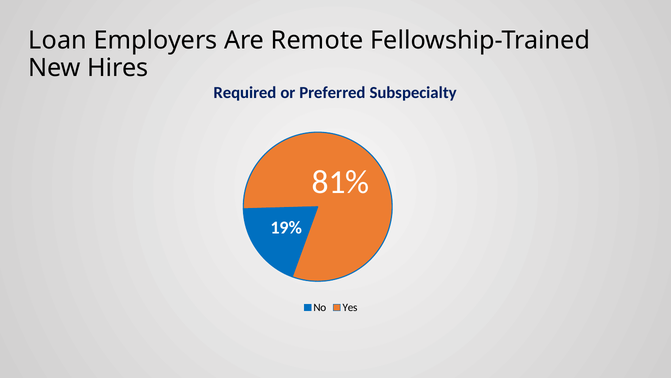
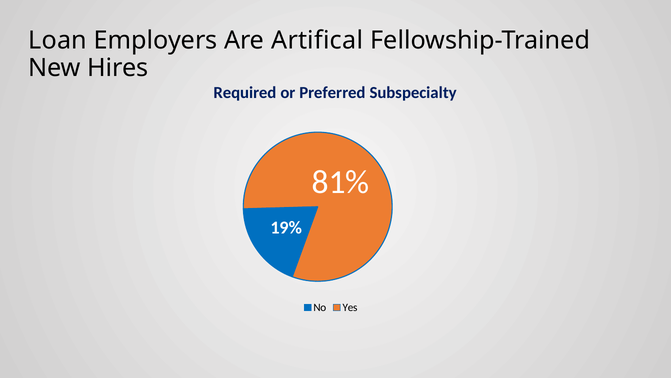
Remote: Remote -> Artifical (317, 41)
